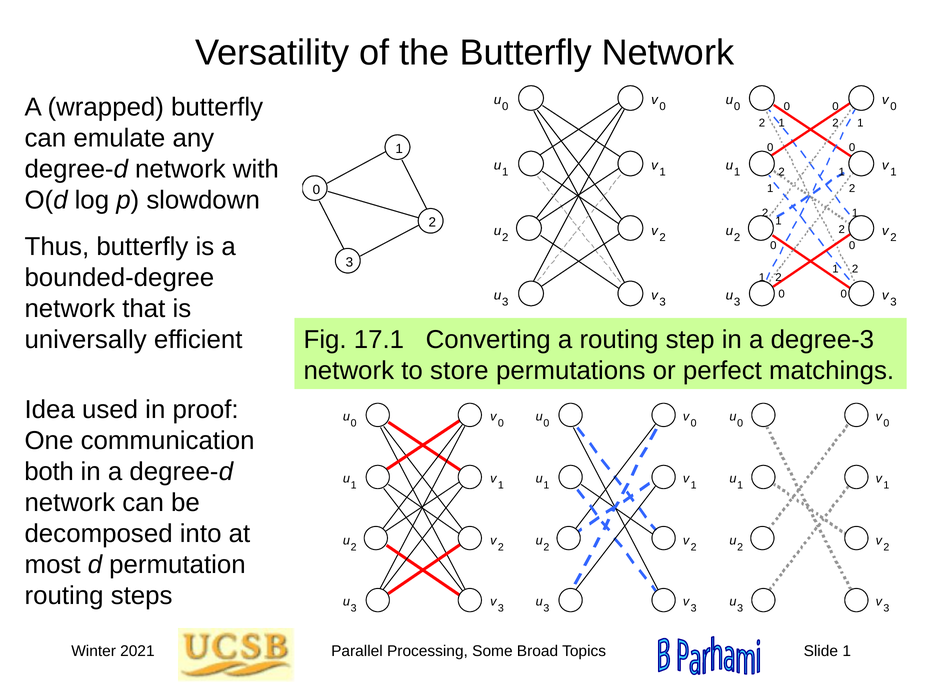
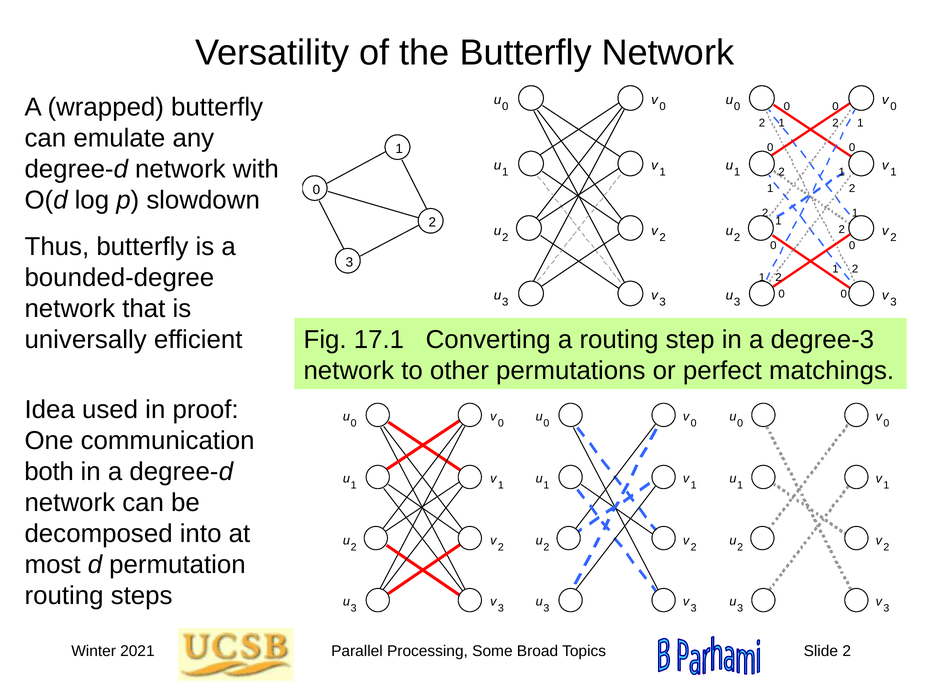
store: store -> other (459, 371)
Slide 1: 1 -> 2 (847, 651)
